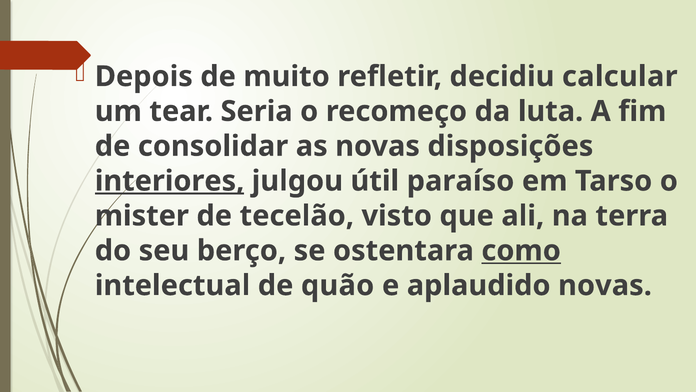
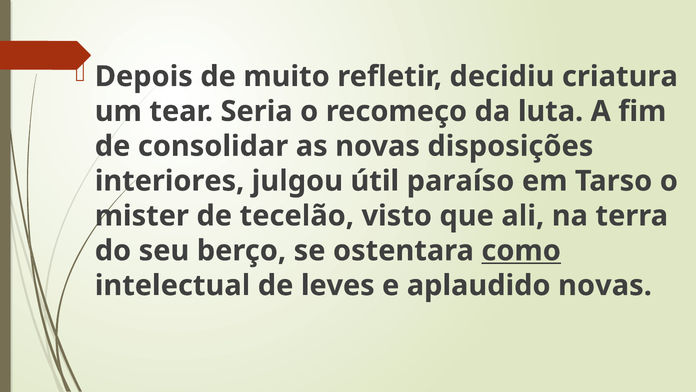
calcular: calcular -> criatura (620, 76)
interiores underline: present -> none (170, 181)
quão: quão -> leves (338, 285)
